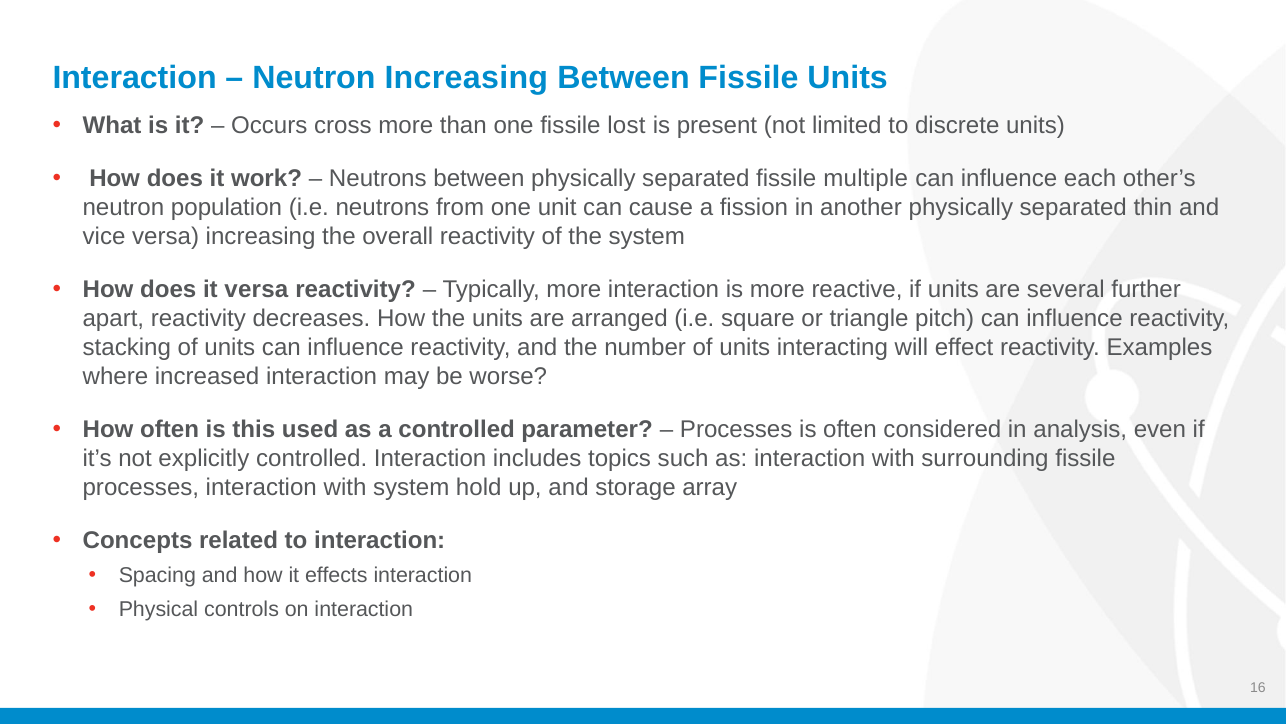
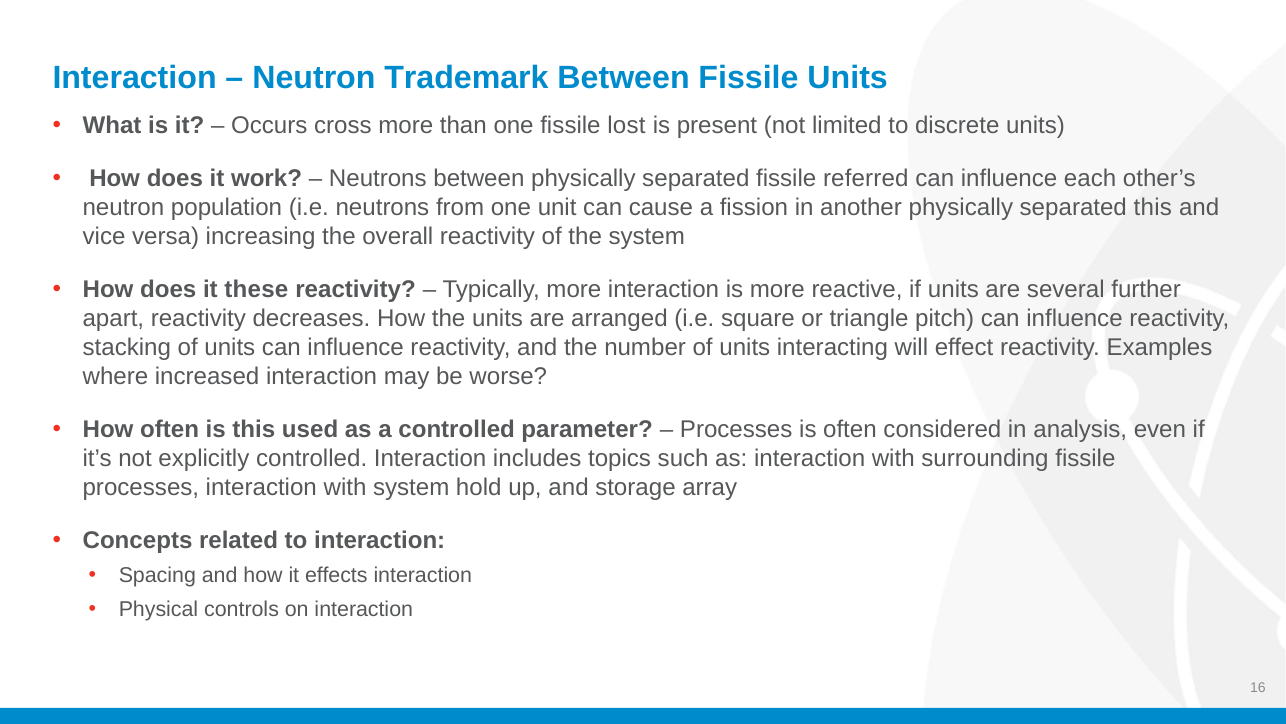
Neutron Increasing: Increasing -> Trademark (466, 78)
multiple: multiple -> referred (866, 179)
separated thin: thin -> this (1153, 207)
it versa: versa -> these (256, 289)
